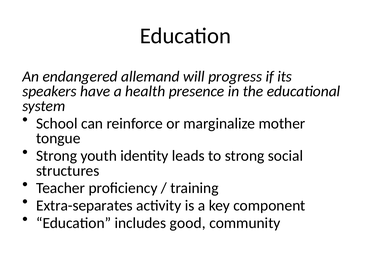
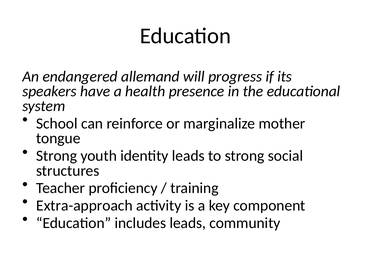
Extra-separates: Extra-separates -> Extra-approach (84, 206)
includes good: good -> leads (188, 223)
